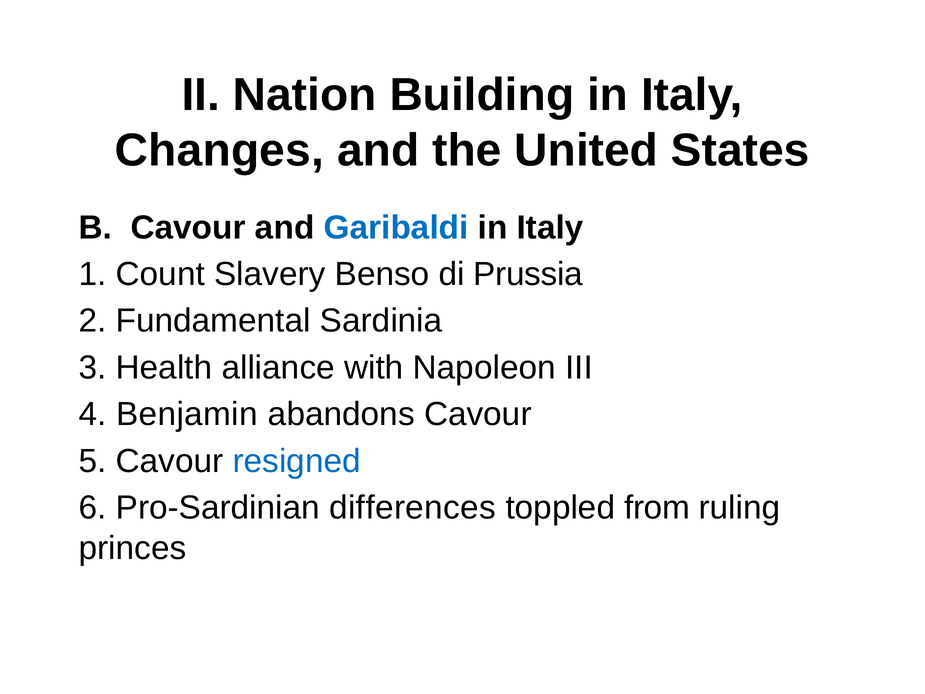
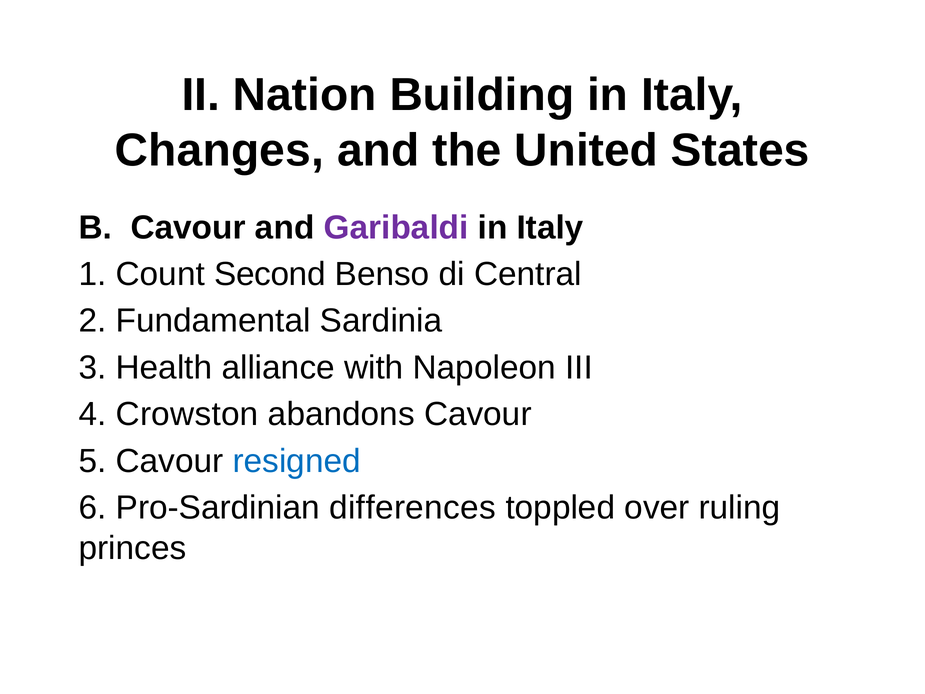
Garibaldi colour: blue -> purple (396, 227)
Slavery: Slavery -> Second (270, 274)
Prussia: Prussia -> Central (528, 274)
Benjamin: Benjamin -> Crowston (187, 414)
from: from -> over (657, 508)
